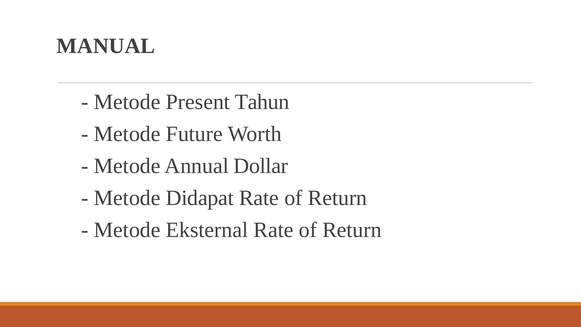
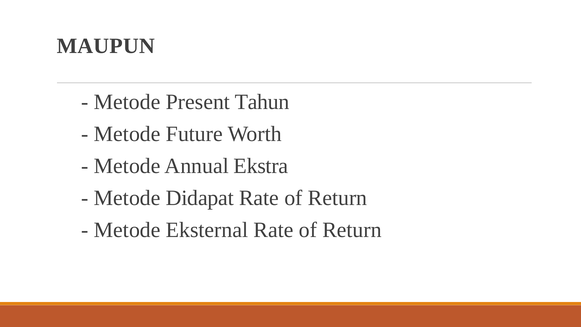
MANUAL: MANUAL -> MAUPUN (106, 46)
Dollar: Dollar -> Ekstra (261, 166)
